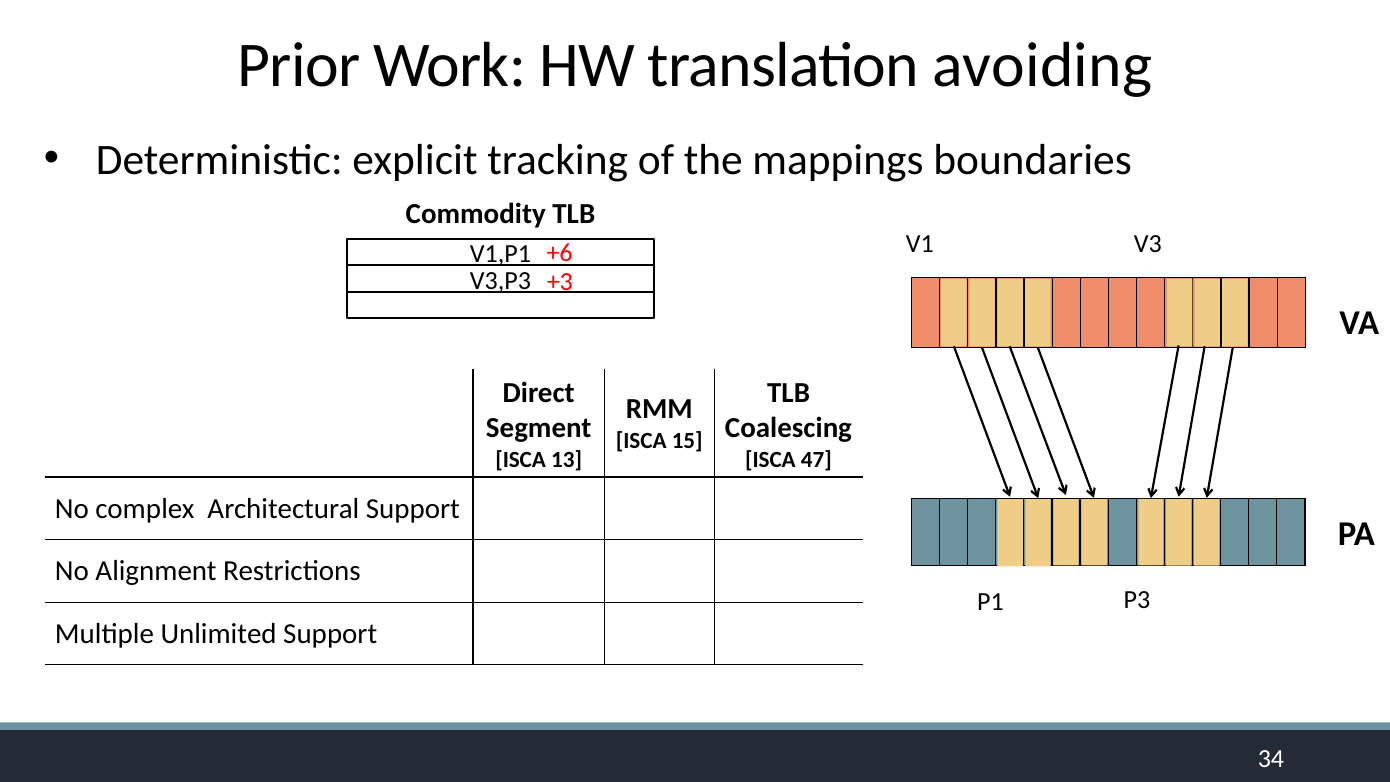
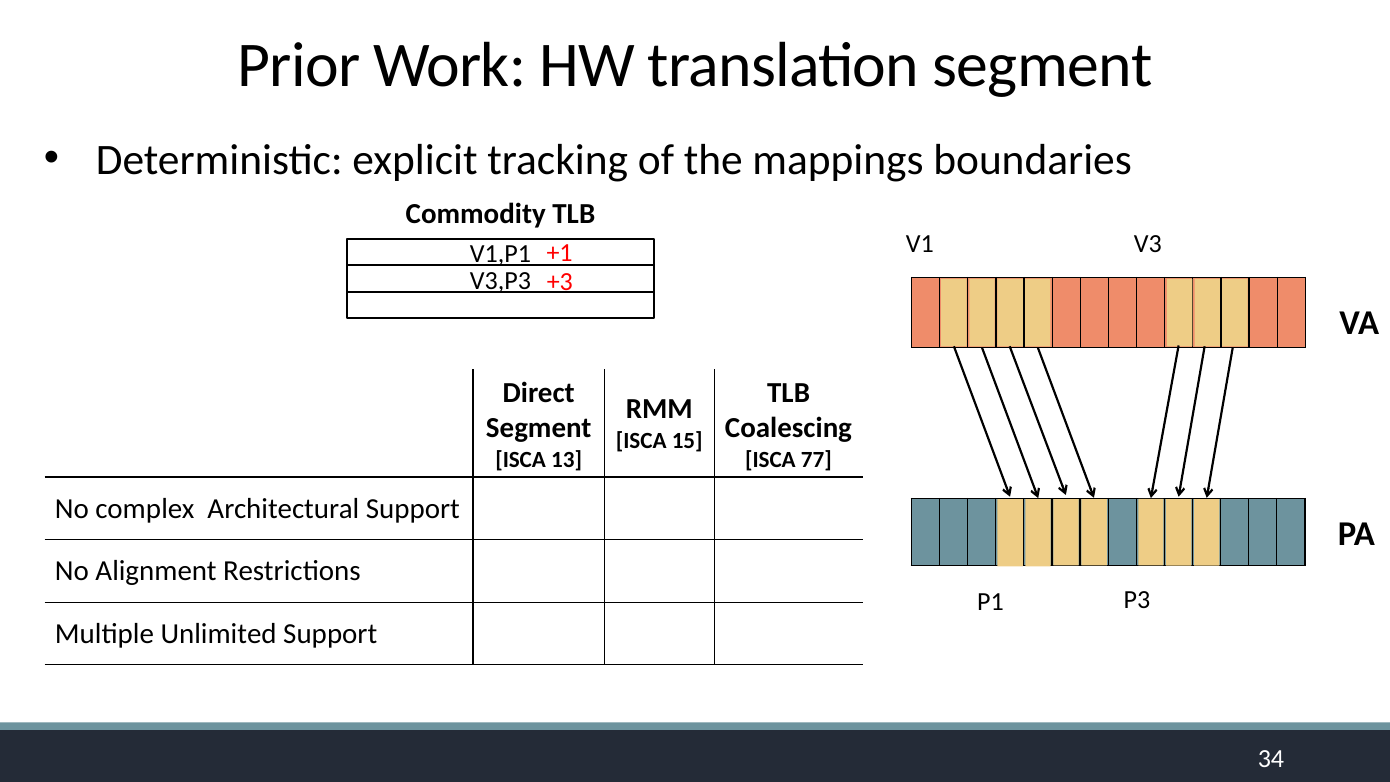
translation avoiding: avoiding -> segment (1043, 65)
+6: +6 -> +1 (560, 252)
47: 47 -> 77 (816, 460)
